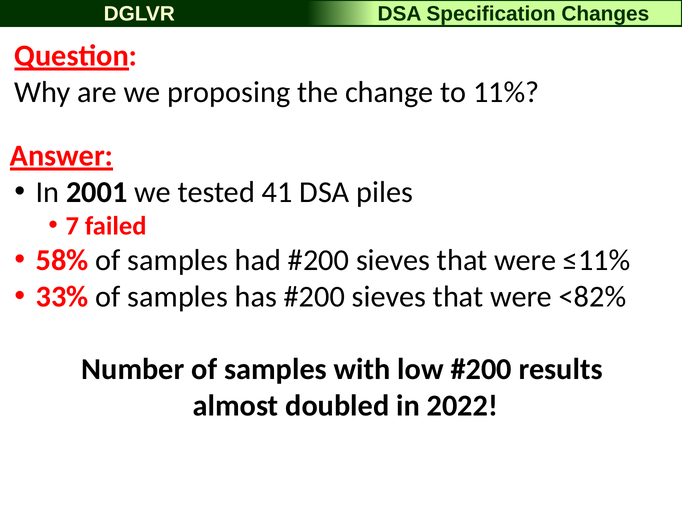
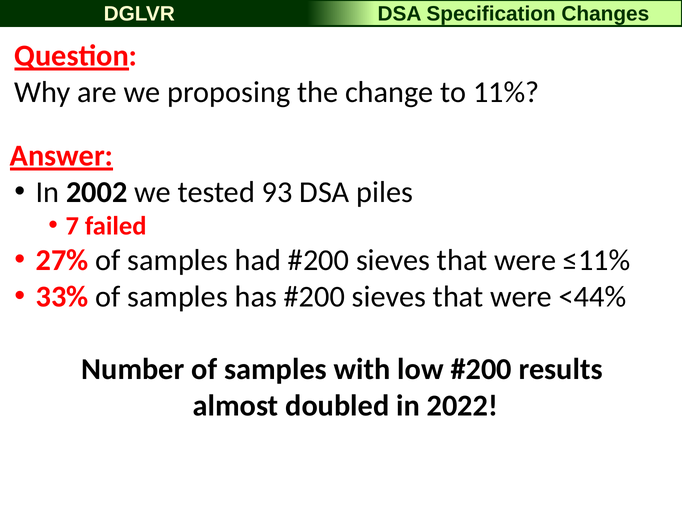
2001: 2001 -> 2002 (97, 192)
41: 41 -> 93 (277, 192)
58%: 58% -> 27% (62, 261)
<82%: <82% -> <44% (593, 297)
